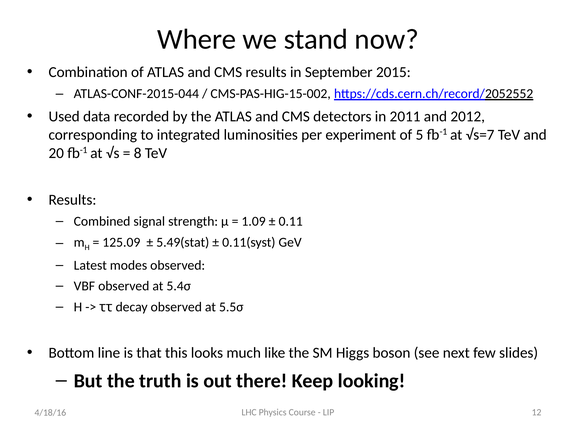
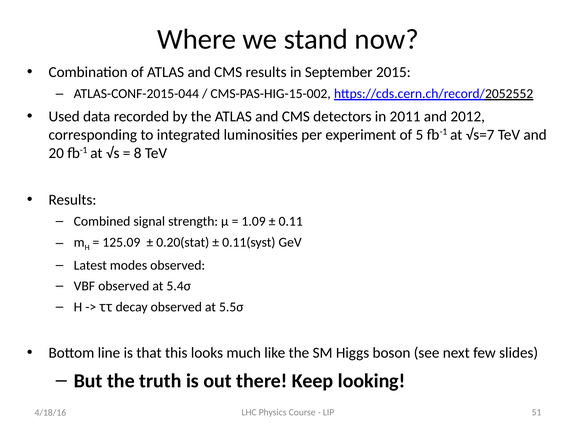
5.49(stat: 5.49(stat -> 0.20(stat (183, 242)
12: 12 -> 51 (537, 412)
